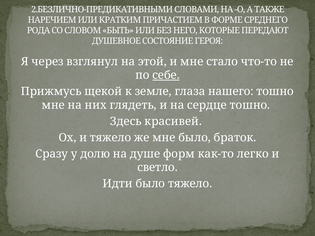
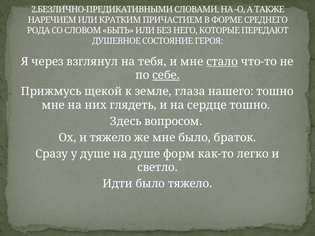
этой: этой -> тебя (152, 62)
стало underline: none -> present (222, 62)
красивей: красивей -> вопросом (173, 121)
у долю: долю -> душе (95, 154)
